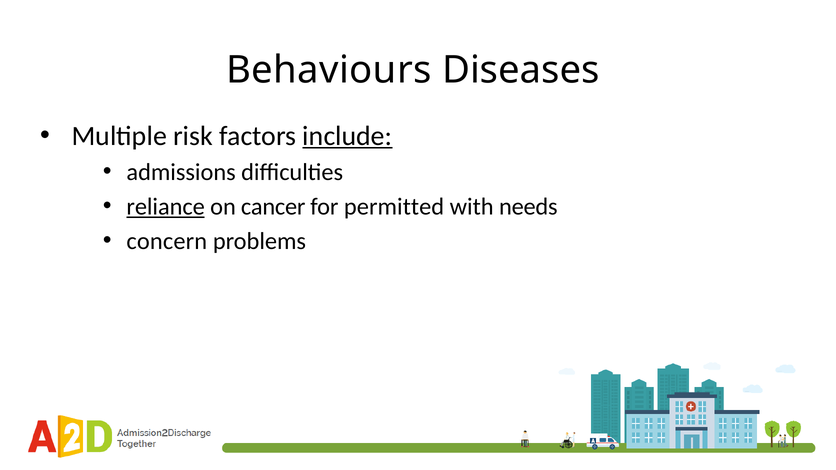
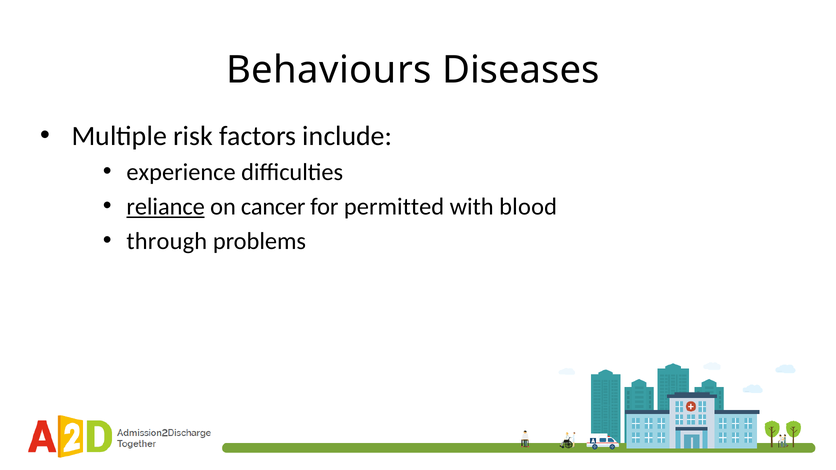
include underline: present -> none (347, 136)
admissions: admissions -> experience (181, 172)
needs: needs -> blood (528, 207)
concern: concern -> through (167, 241)
